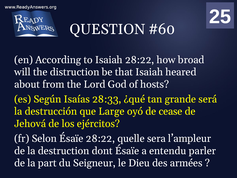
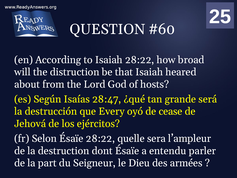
28:33: 28:33 -> 28:47 (107, 99)
Large: Large -> Every (112, 111)
